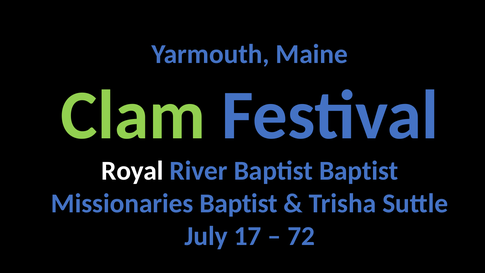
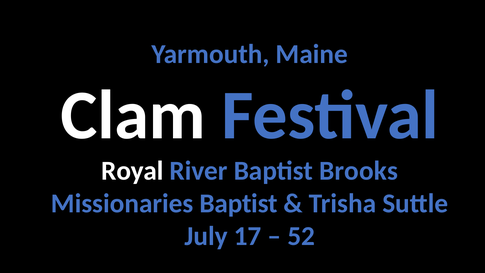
Clam colour: light green -> white (133, 115)
Baptist Baptist: Baptist -> Brooks (359, 171)
72: 72 -> 52 (301, 236)
